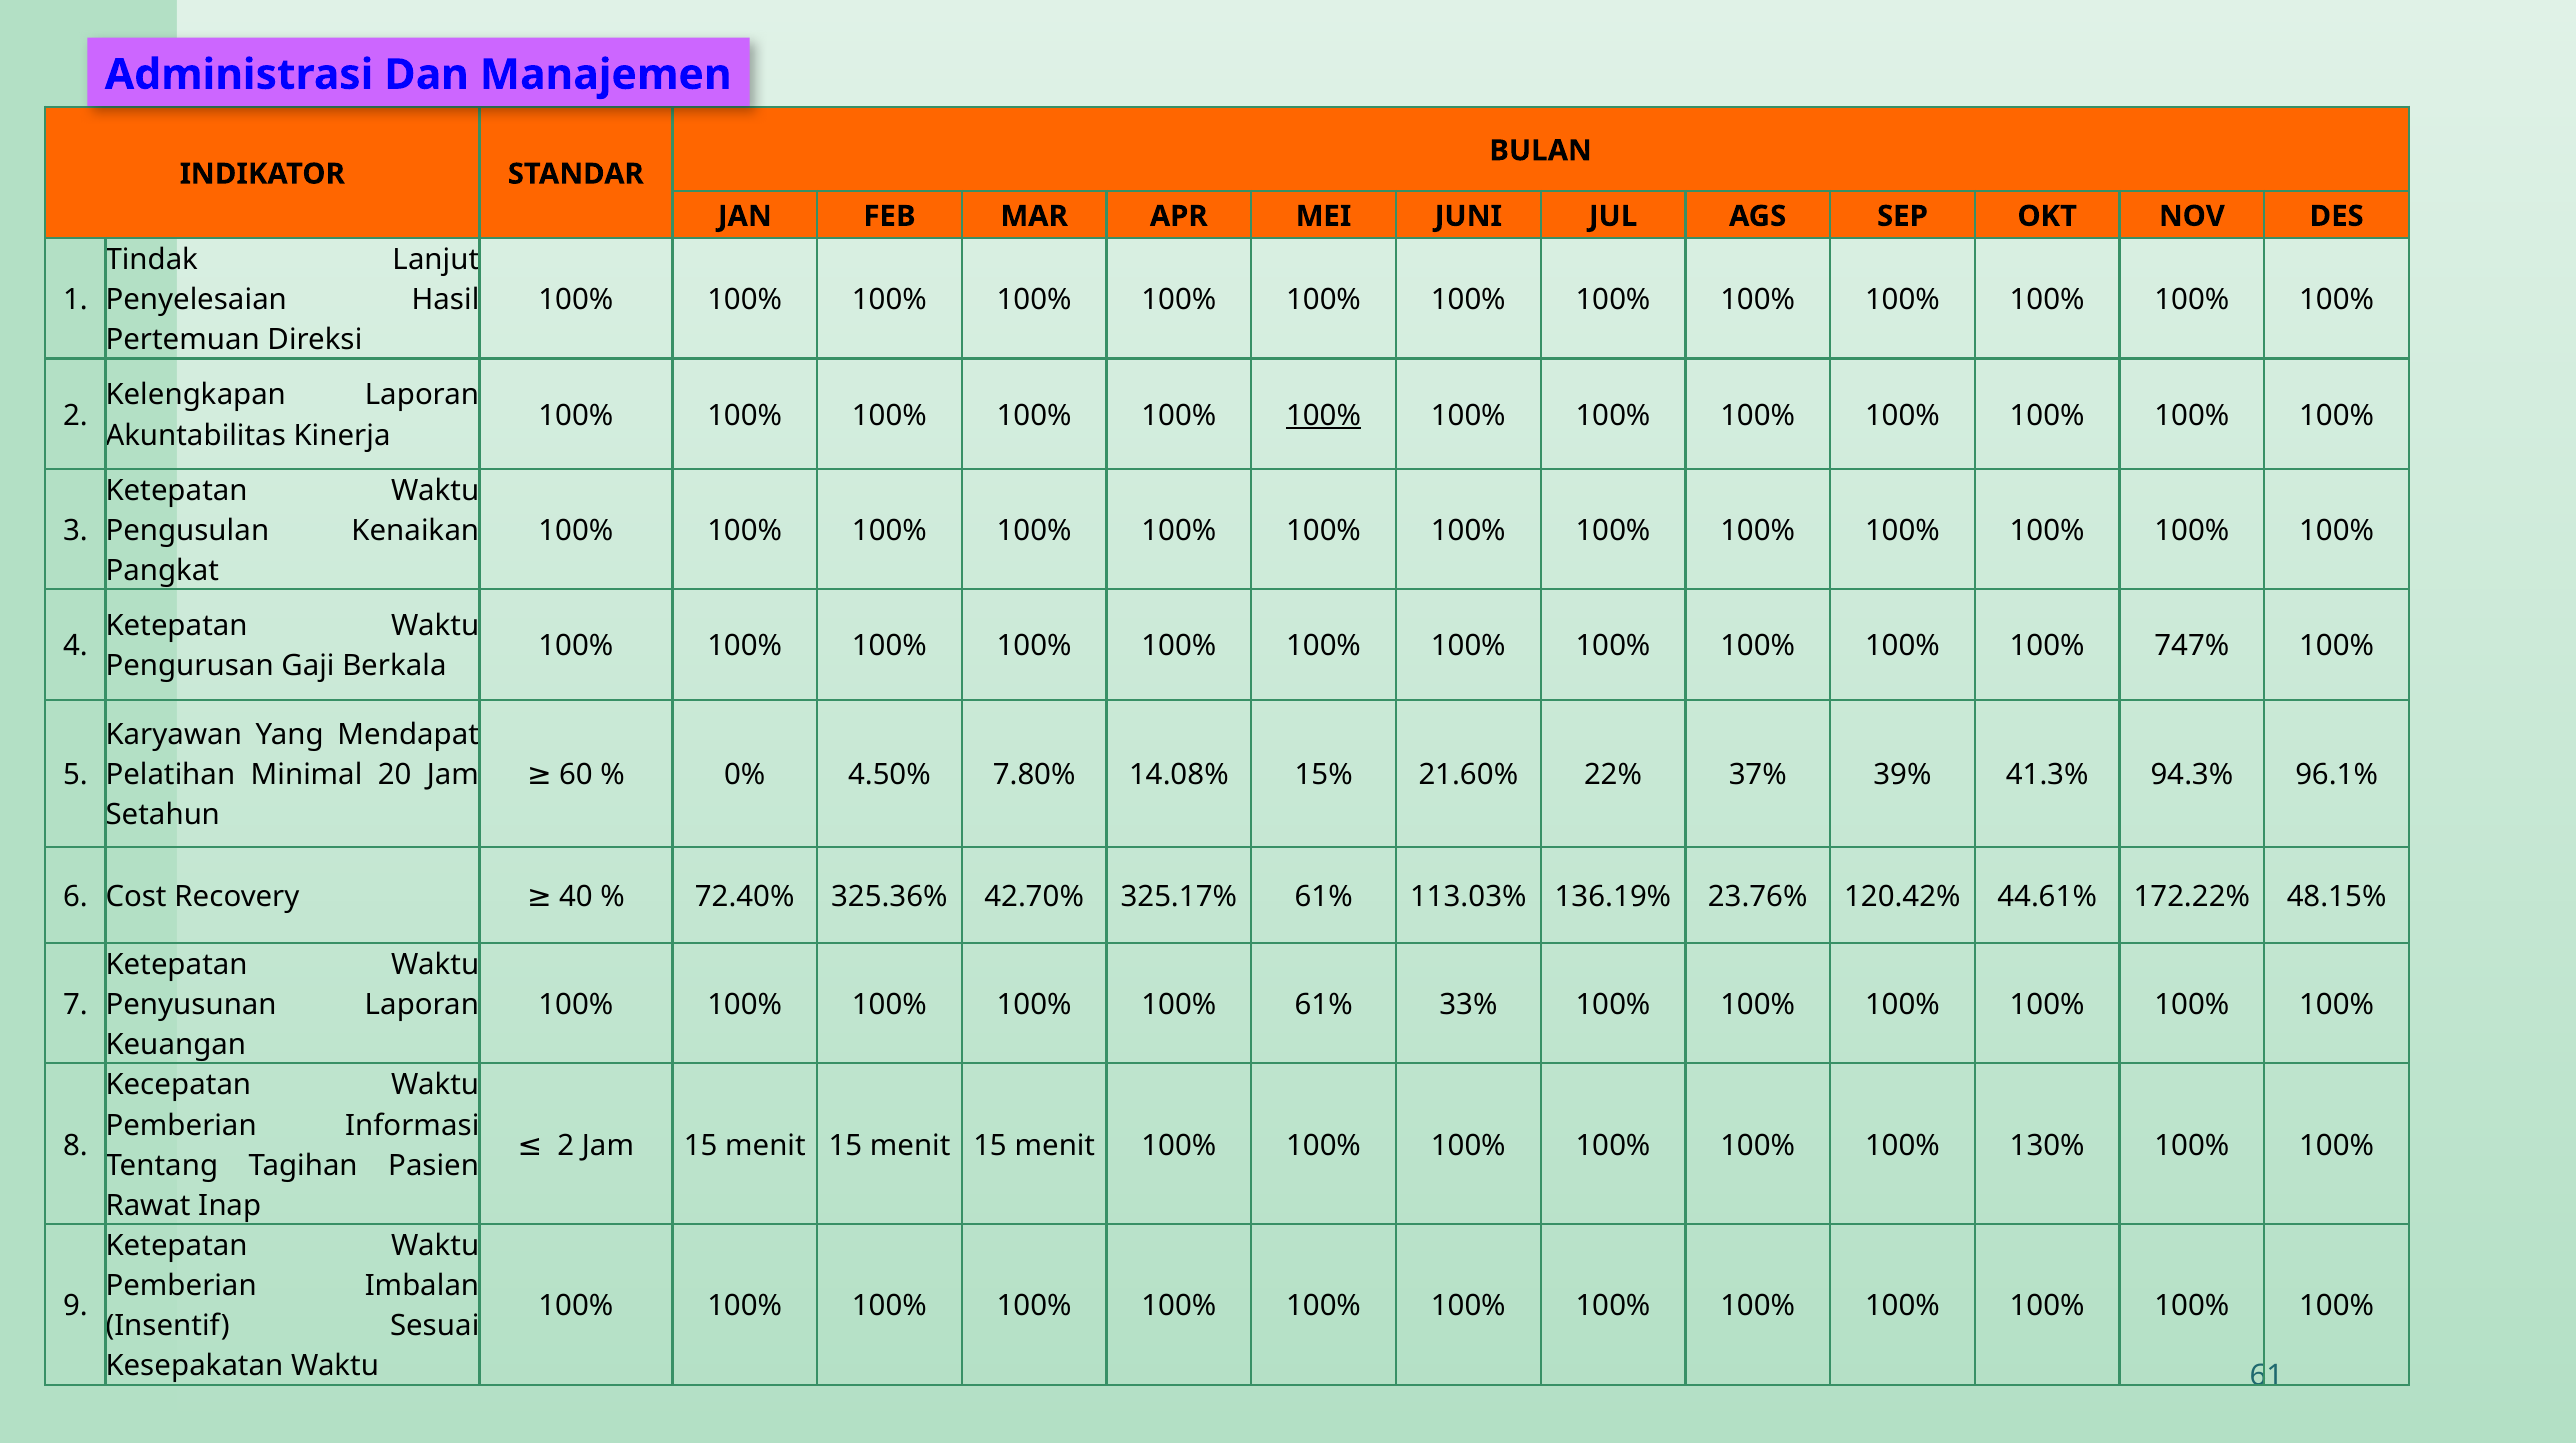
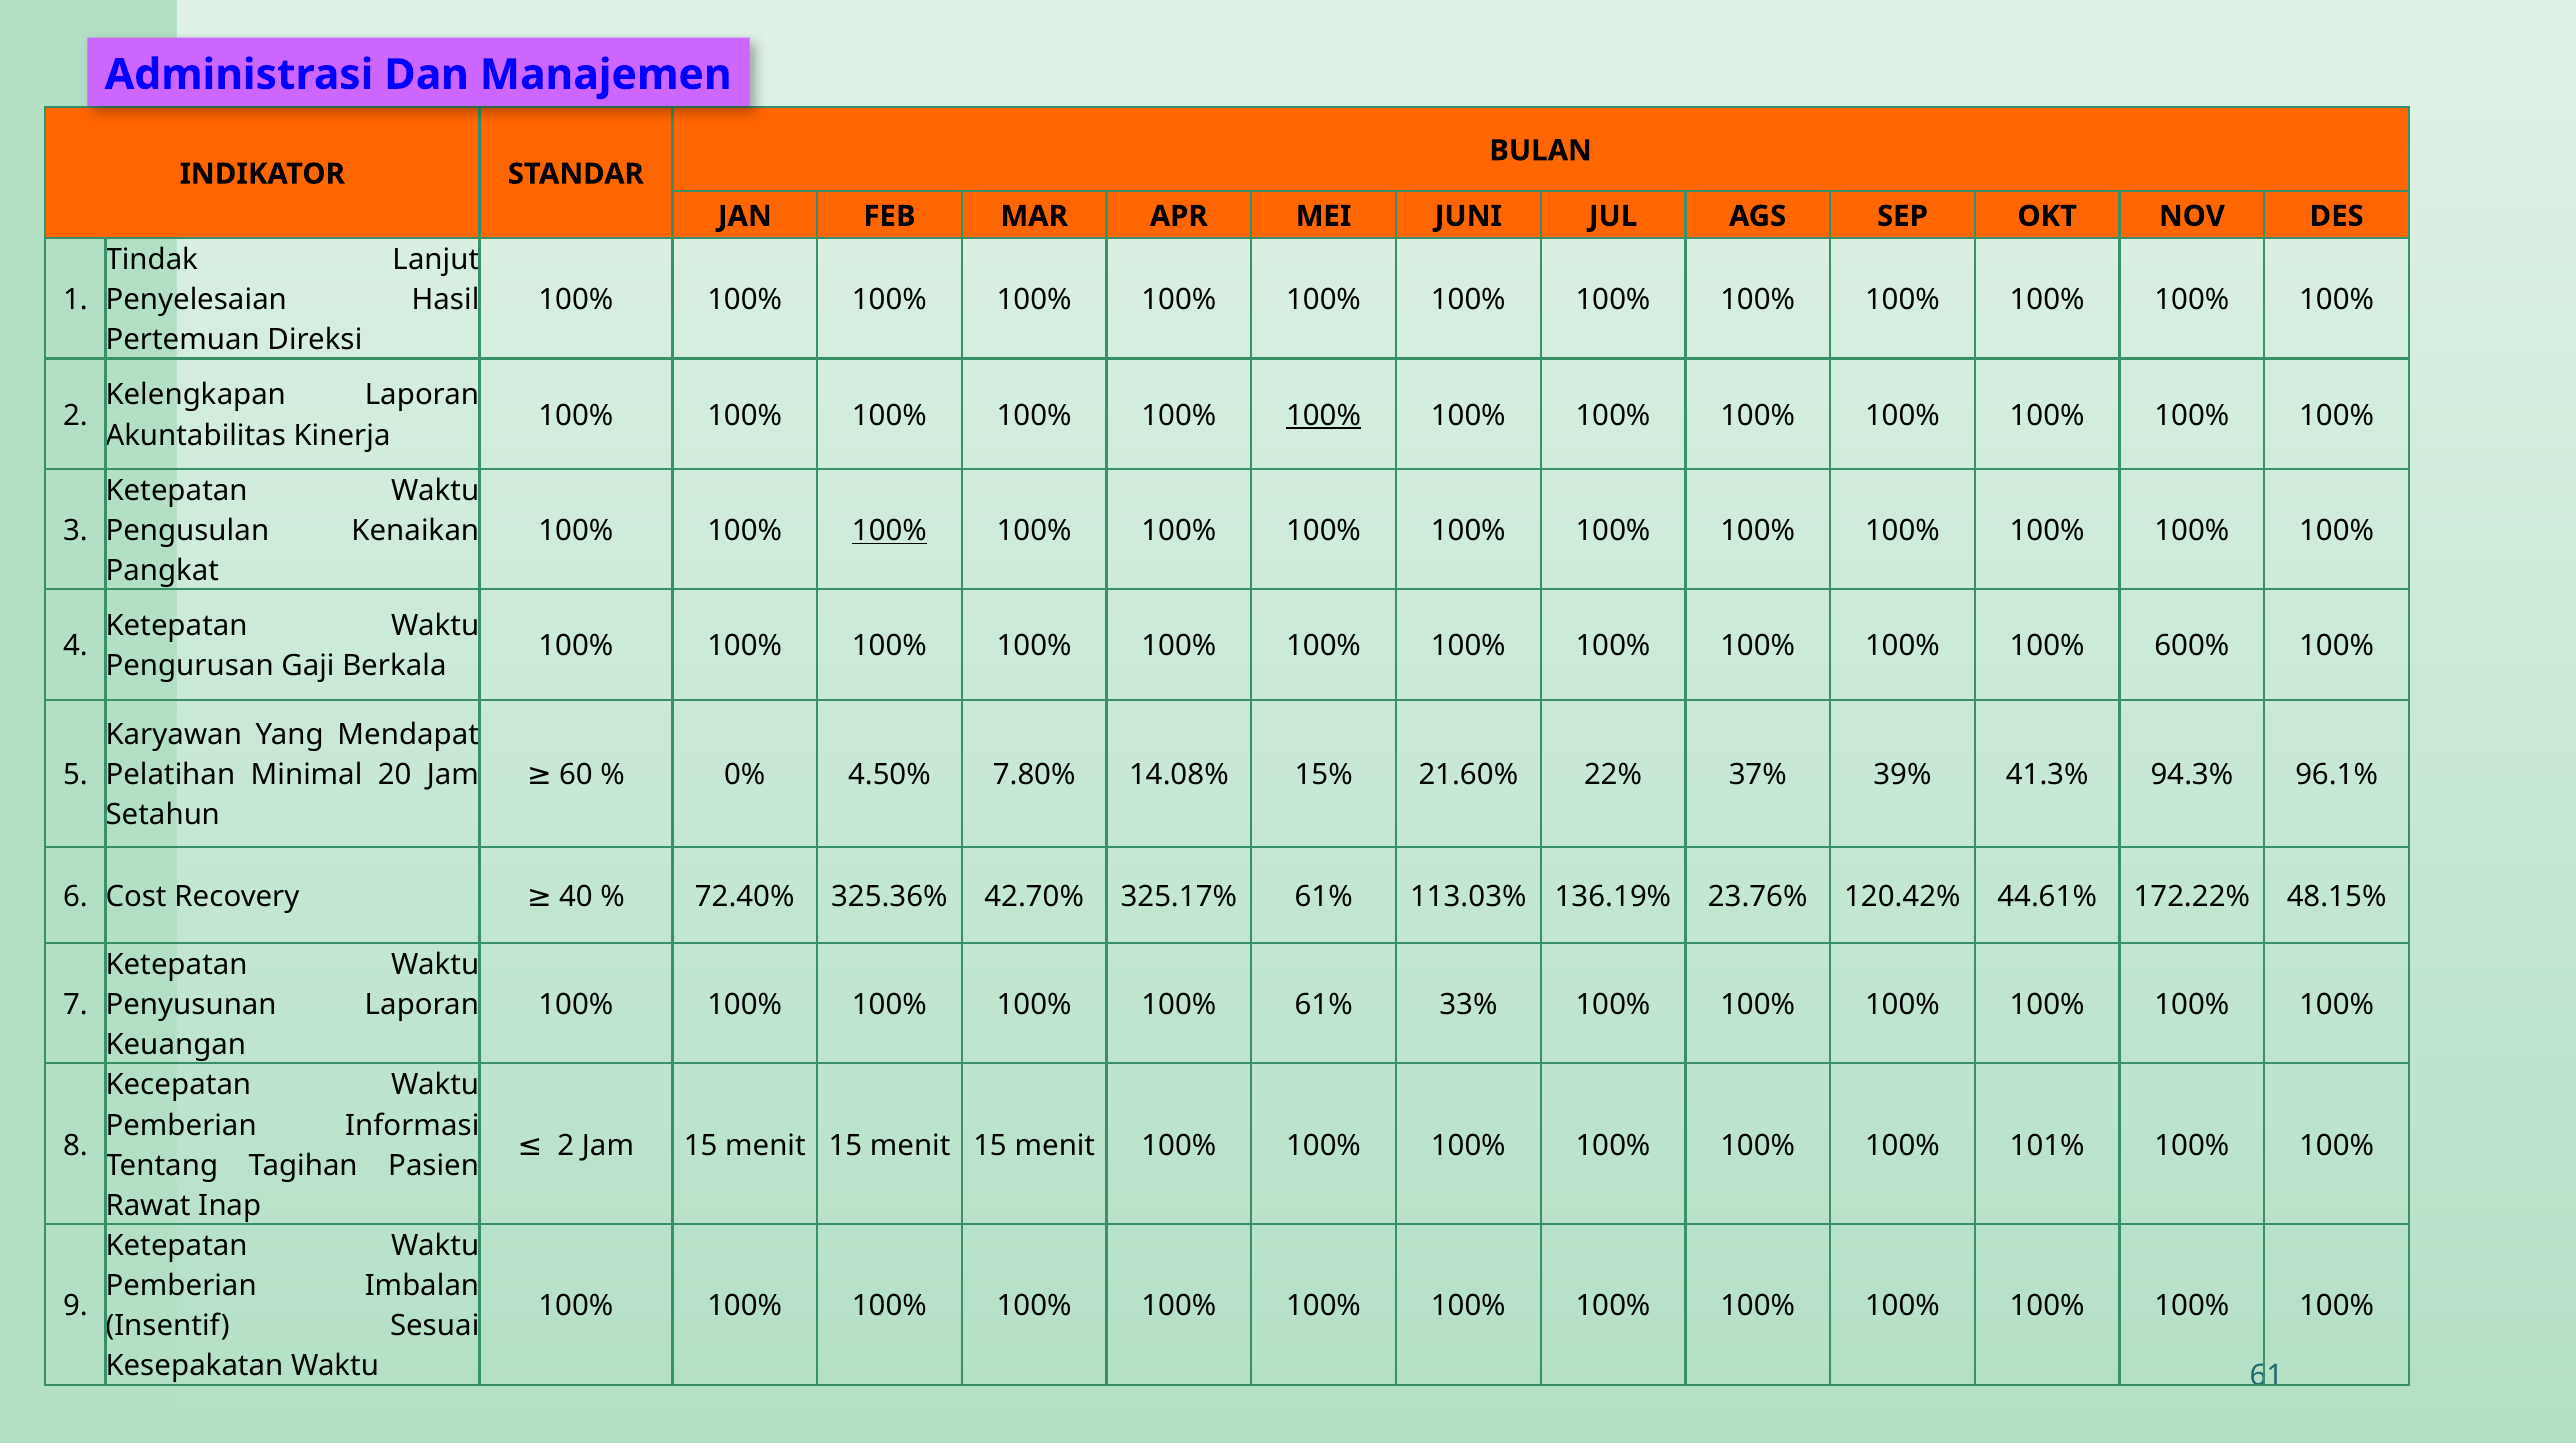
100% underline: none -> present (889, 531)
747%: 747% -> 600% (2192, 646)
130%: 130% -> 101% (2047, 1146)
